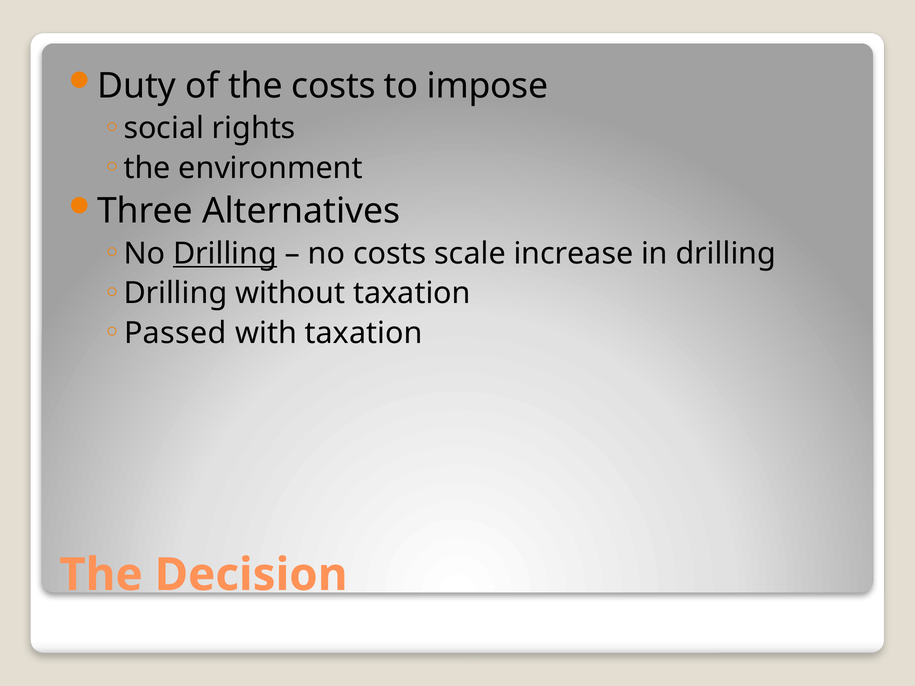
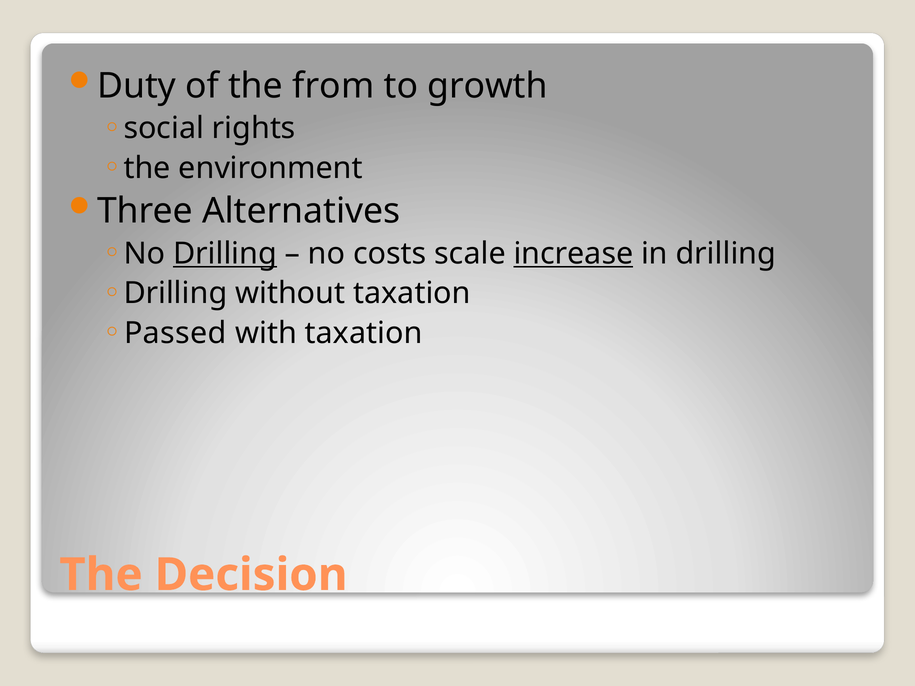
the costs: costs -> from (333, 86)
impose: impose -> growth (488, 86)
increase underline: none -> present (573, 254)
